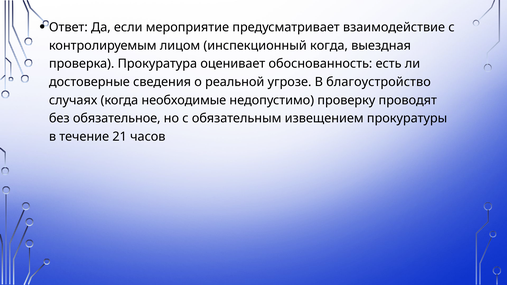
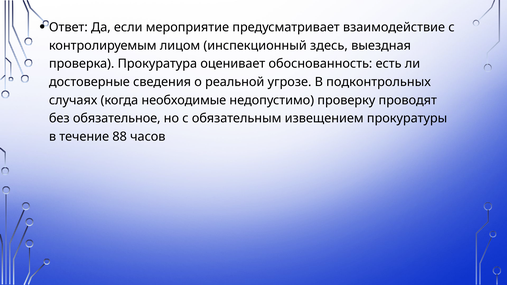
инспекционный когда: когда -> здесь (329, 46)
благоустройство: благоустройство -> подконтрольных (379, 82)
21: 21 -> 88 (120, 137)
